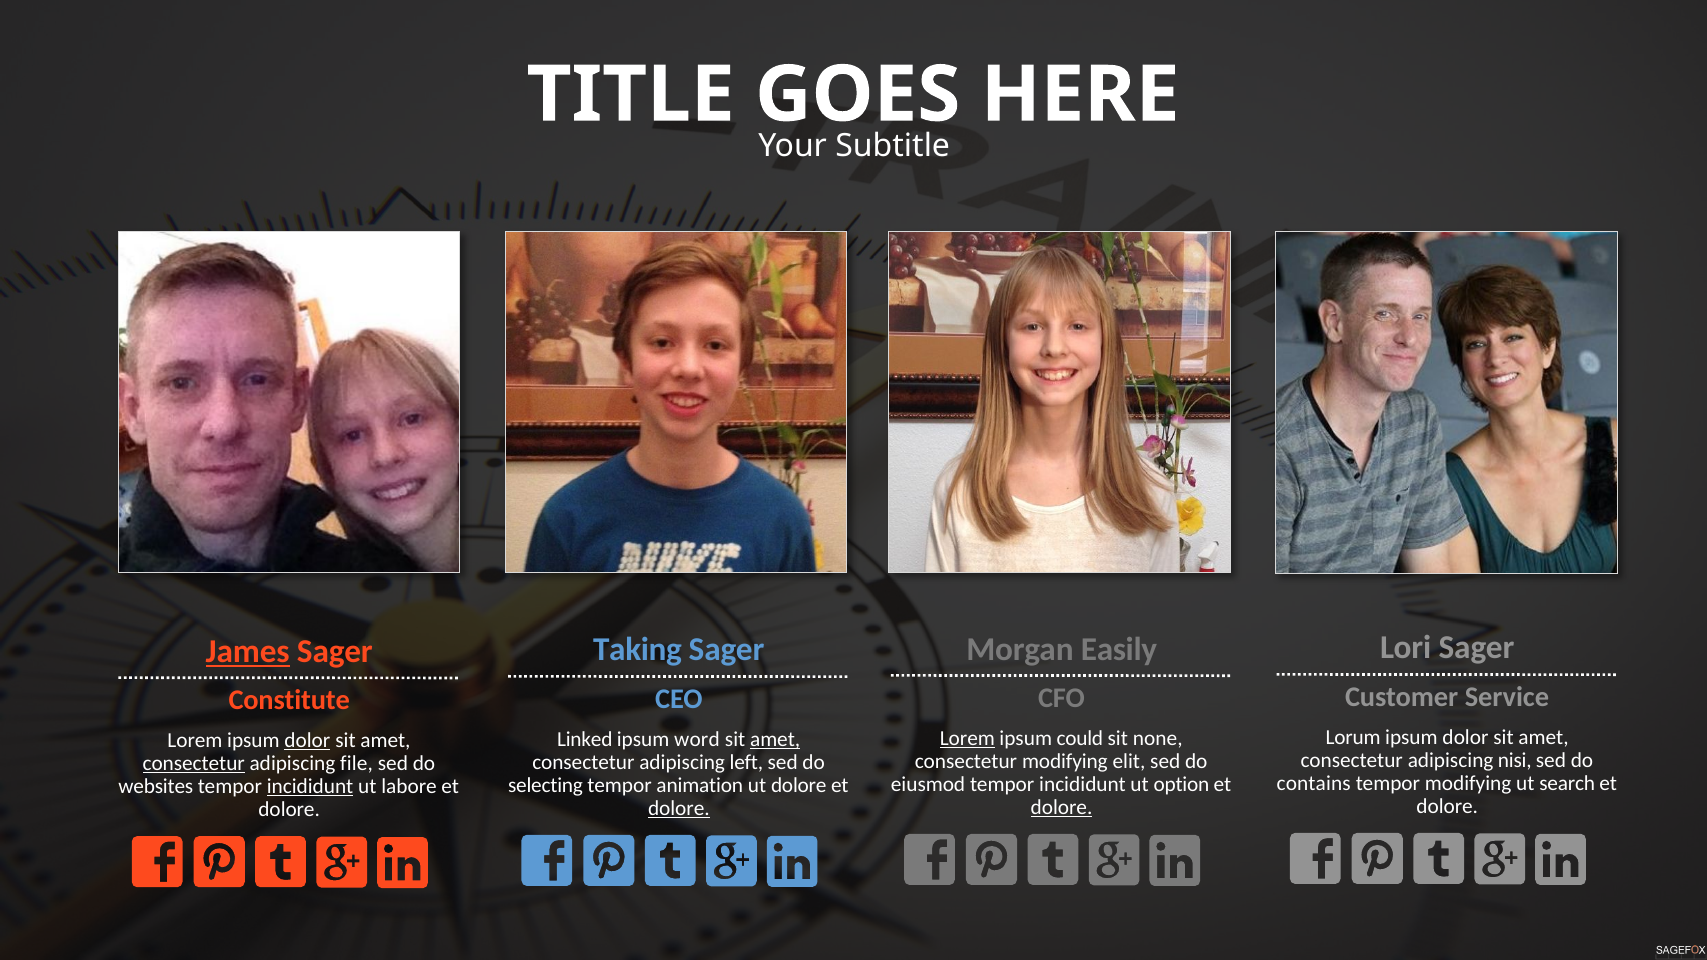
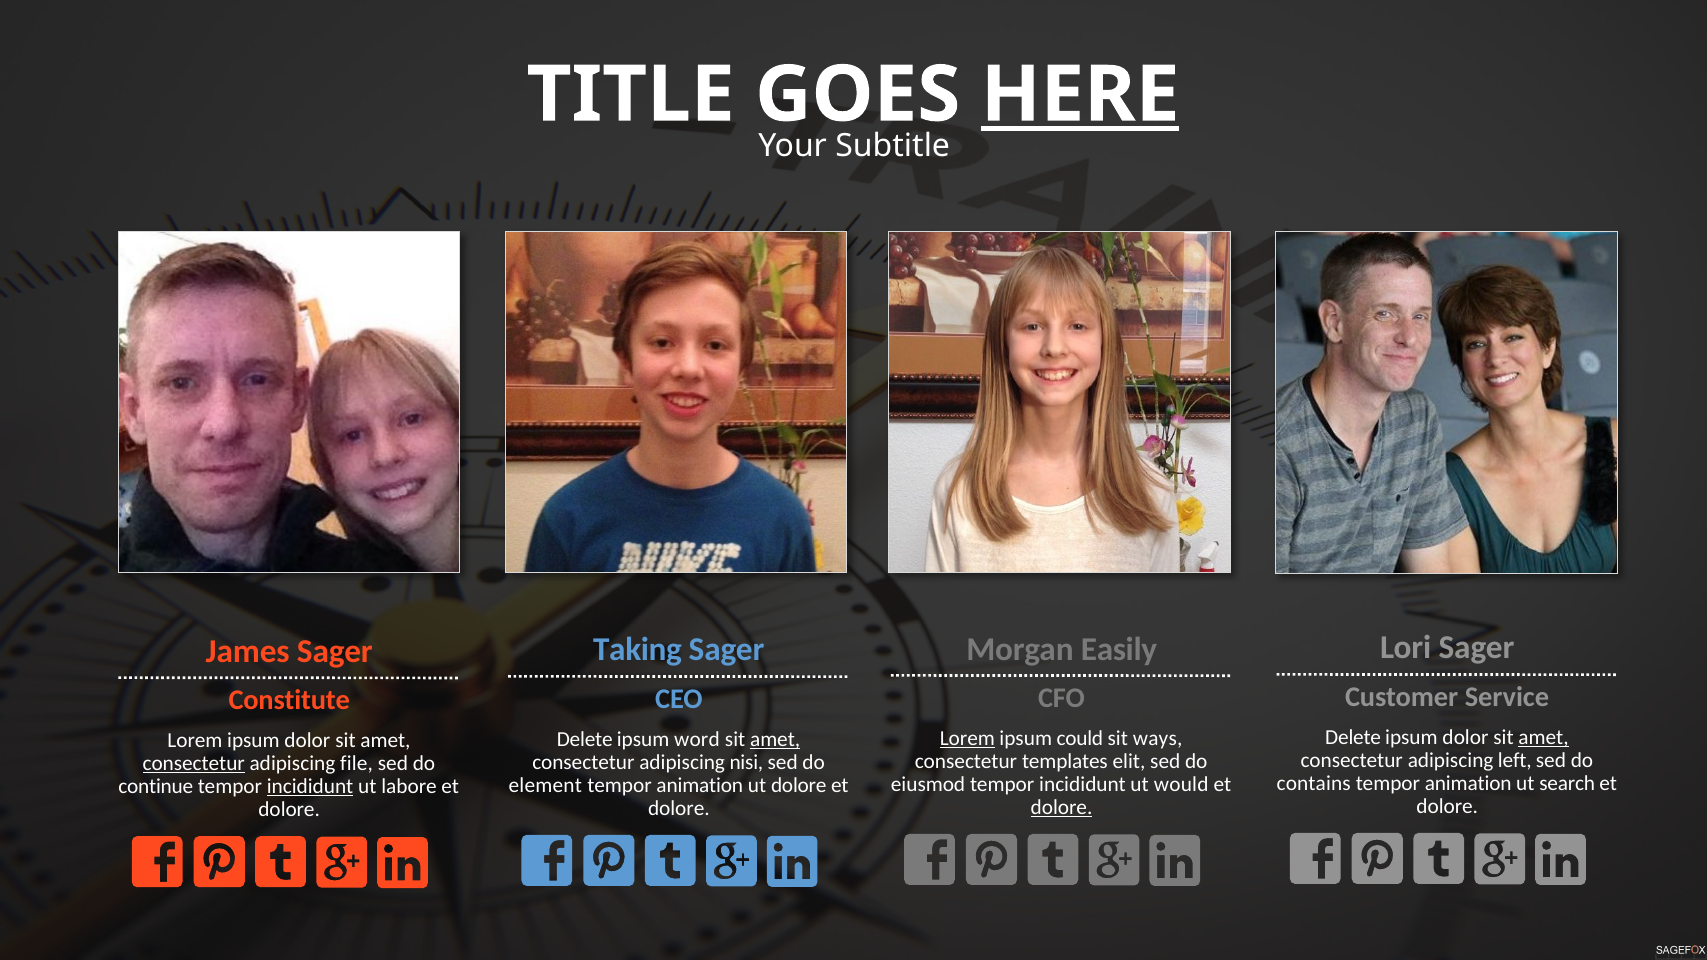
HERE underline: none -> present (1080, 95)
James underline: present -> none (248, 651)
Lorum: Lorum -> Delete (1353, 737)
amet underline: none -> present (1544, 737)
none: none -> ways (1158, 738)
Linked: Linked -> Delete (585, 739)
dolor underline: present -> none (307, 741)
nisi: nisi -> left (1515, 760)
consectetur modifying: modifying -> templates (1065, 761)
left: left -> nisi (746, 762)
modifying: modifying -> animation (1468, 783)
option: option -> would (1181, 784)
selecting: selecting -> element (545, 785)
websites: websites -> continue (156, 787)
dolore underline: present -> none (679, 808)
